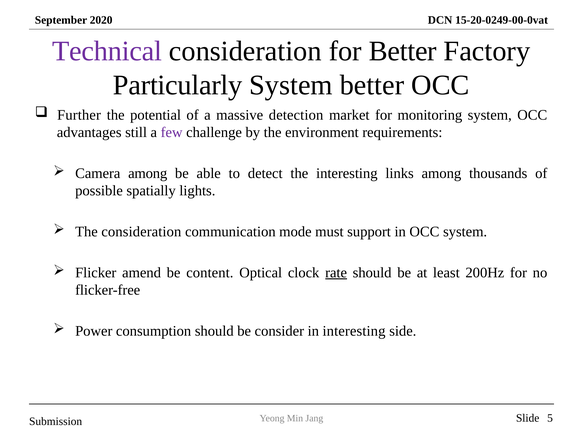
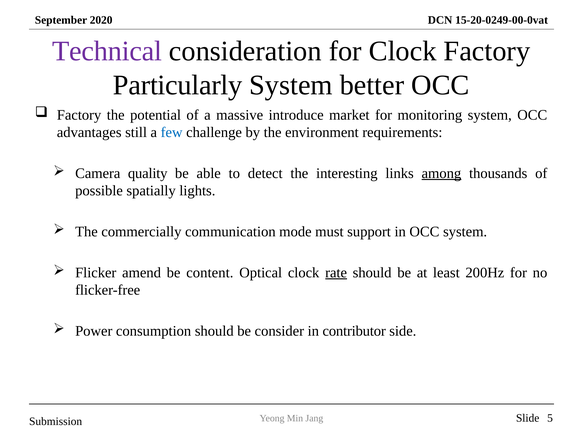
for Better: Better -> Clock (403, 51)
Further: Further -> Factory (79, 115)
detection: detection -> introduce (296, 115)
few colour: purple -> blue (172, 132)
Camera among: among -> quality (148, 173)
among underline: none -> present (441, 173)
The consideration: consideration -> commercially (141, 231)
in interesting: interesting -> contributor (354, 330)
